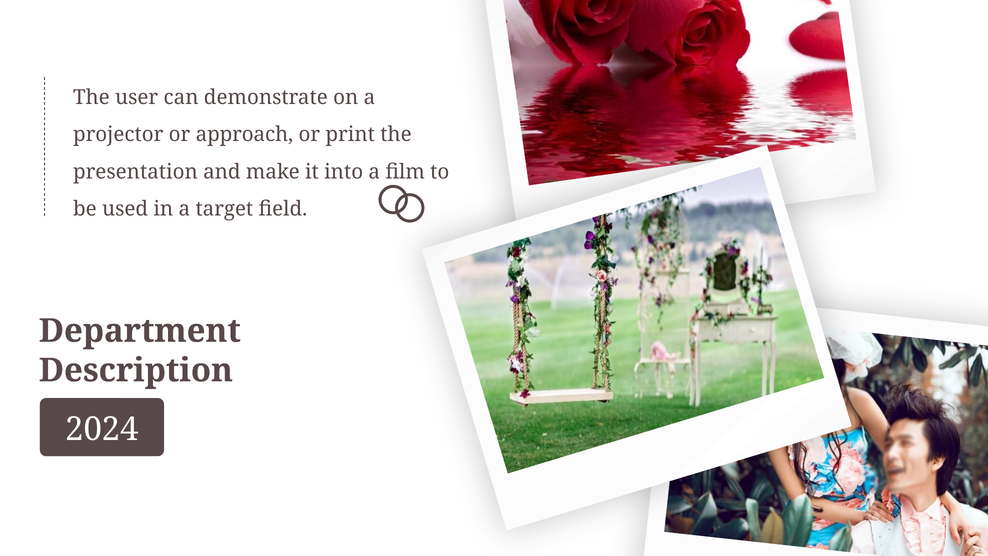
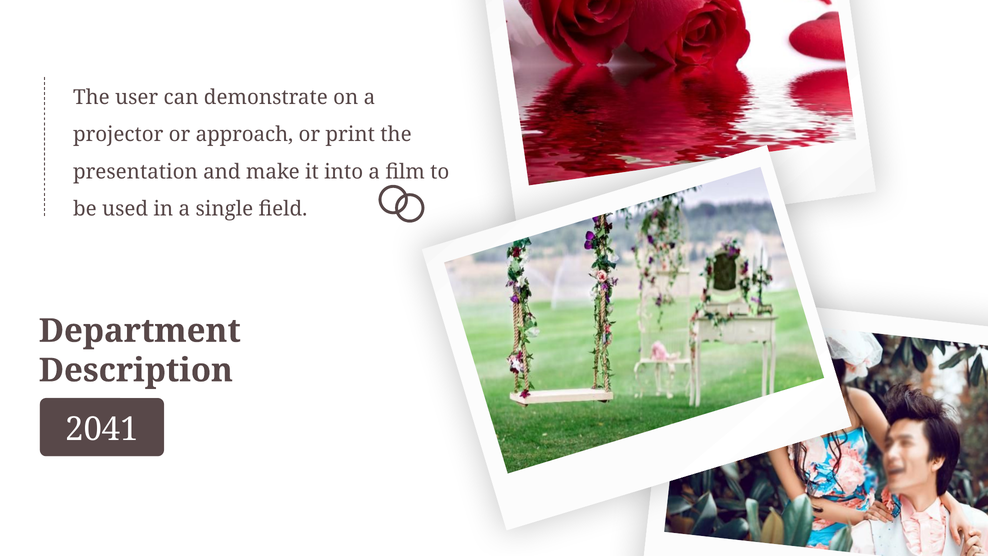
target: target -> single (224, 209)
2024: 2024 -> 2041 (102, 429)
